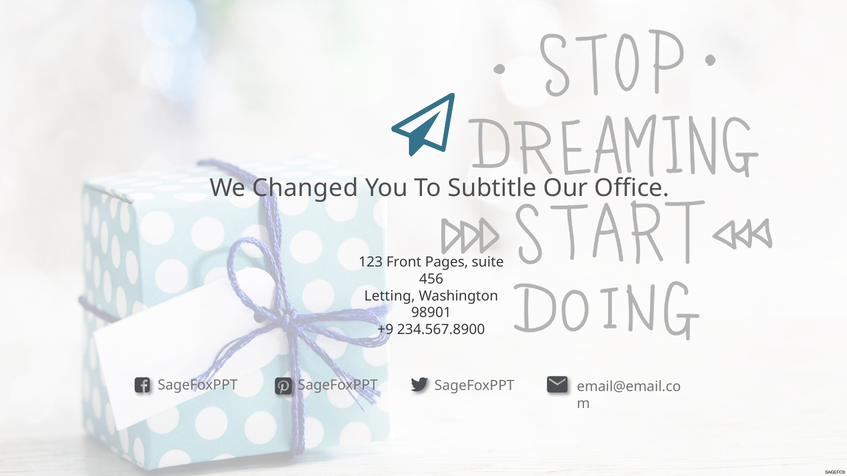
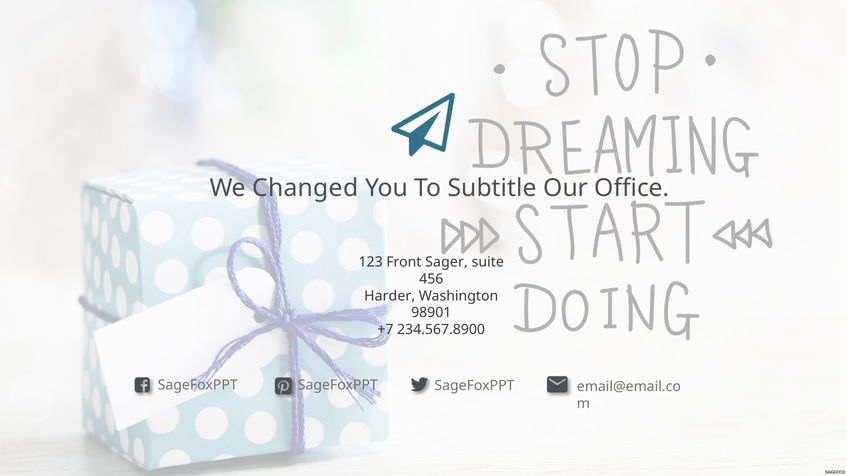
Pages: Pages -> Sager (447, 262)
Letting: Letting -> Harder (390, 296)
+9: +9 -> +7 (385, 330)
